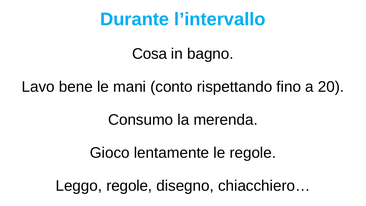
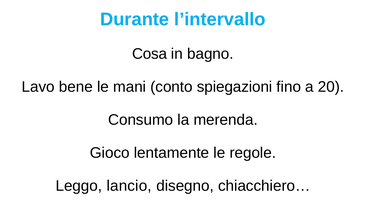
rispettando: rispettando -> spiegazioni (235, 87)
Leggo regole: regole -> lancio (129, 186)
